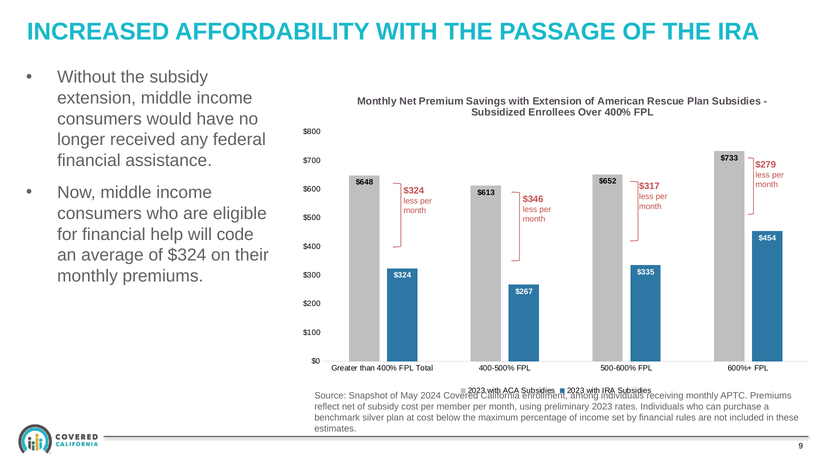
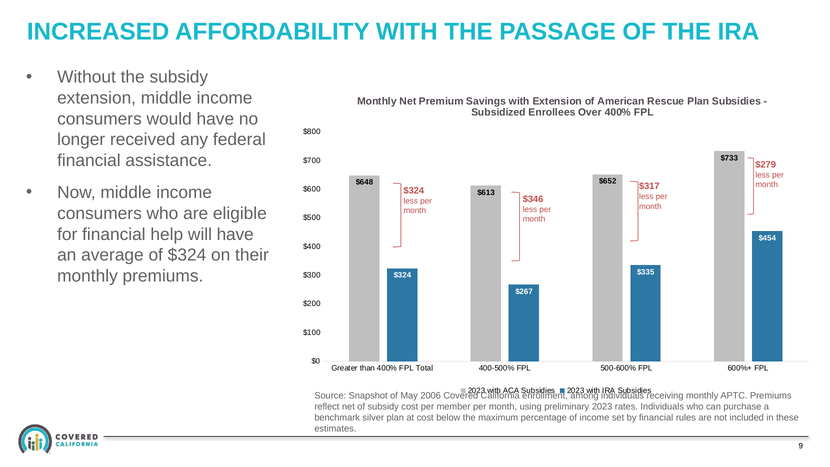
will code: code -> have (235, 234)
2024: 2024 -> 2006 (431, 395)
